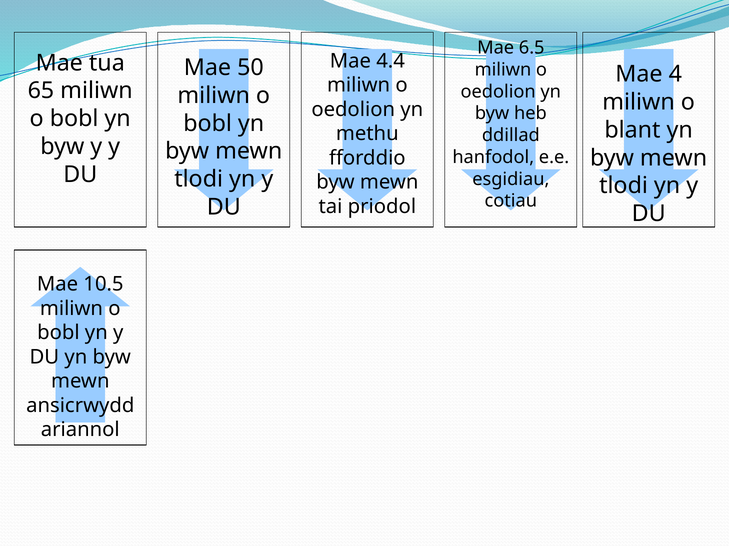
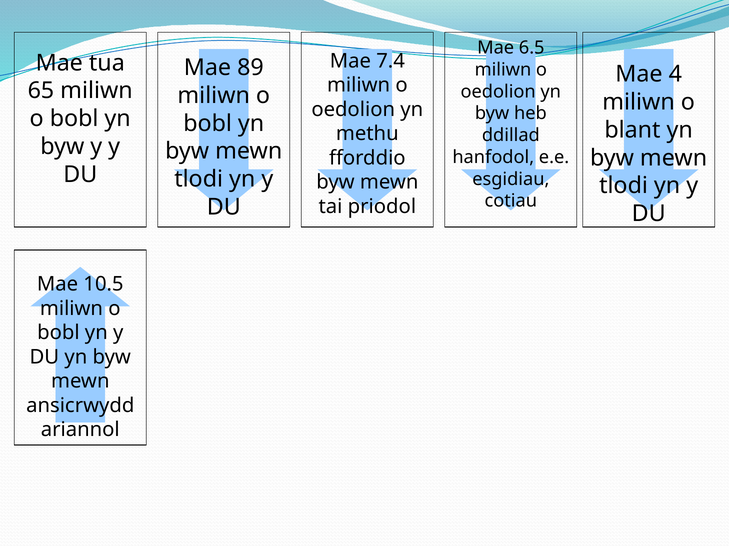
4.4: 4.4 -> 7.4 (391, 61)
50: 50 -> 89 (250, 68)
